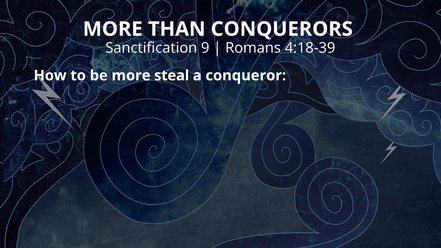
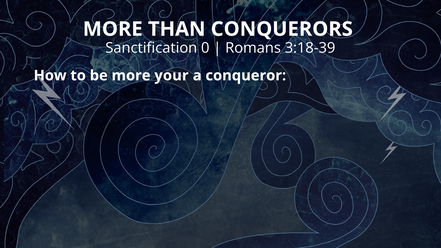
9: 9 -> 0 (205, 48)
4:18-39: 4:18-39 -> 3:18-39 (310, 48)
steal: steal -> your (172, 76)
